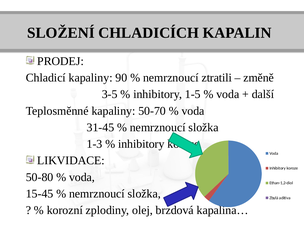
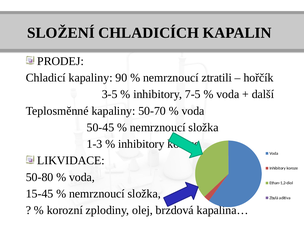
změně: změně -> hořčík (259, 78)
1-5: 1-5 -> 7-5 (193, 94)
31-45: 31-45 -> 50-45 (100, 127)
